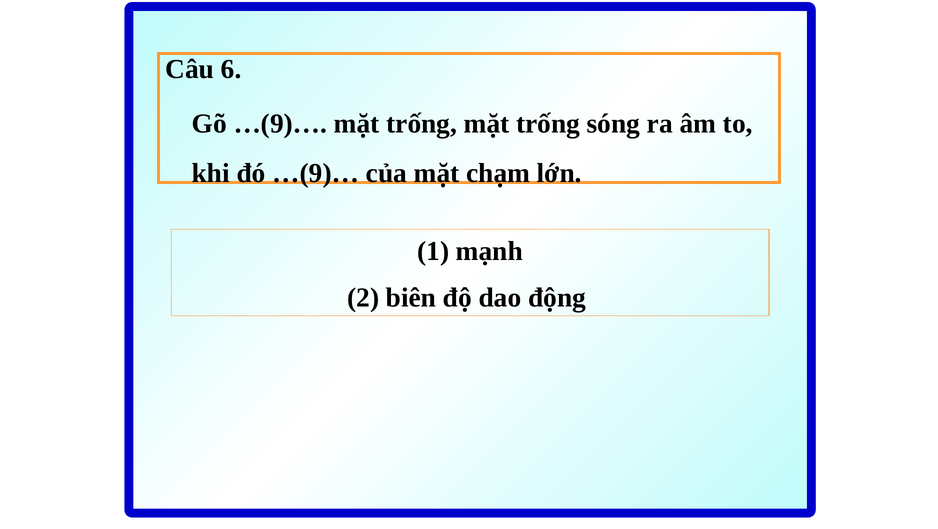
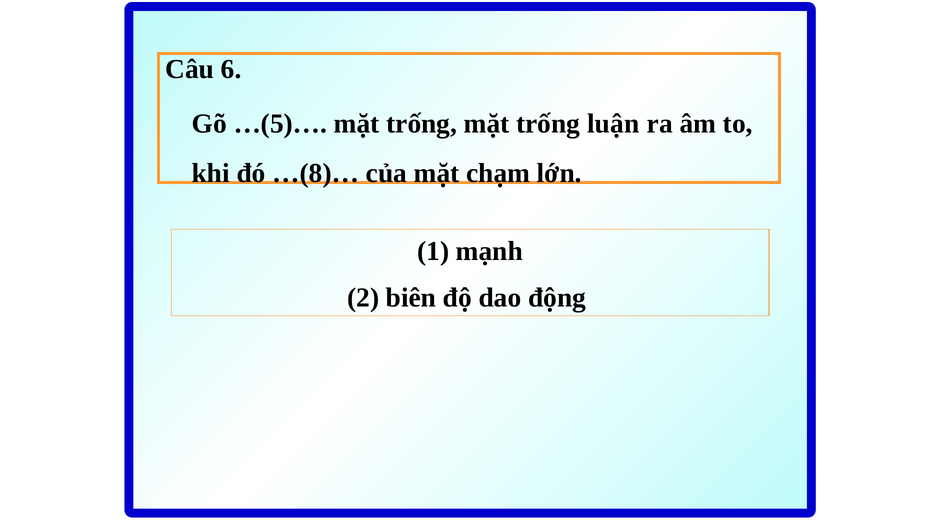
Gõ …(9)…: …(9)… -> …(5)… (280, 124)
sóng: sóng -> luận (613, 124)
đó …(9)…: …(9)… -> …(8)… (316, 173)
